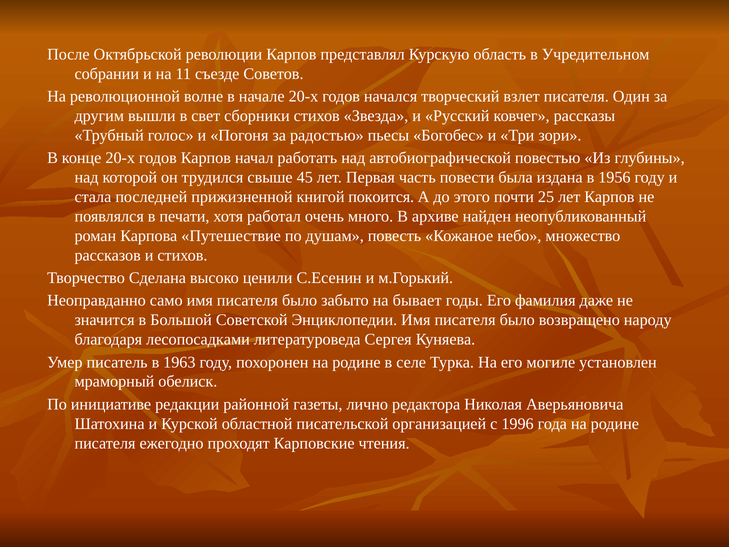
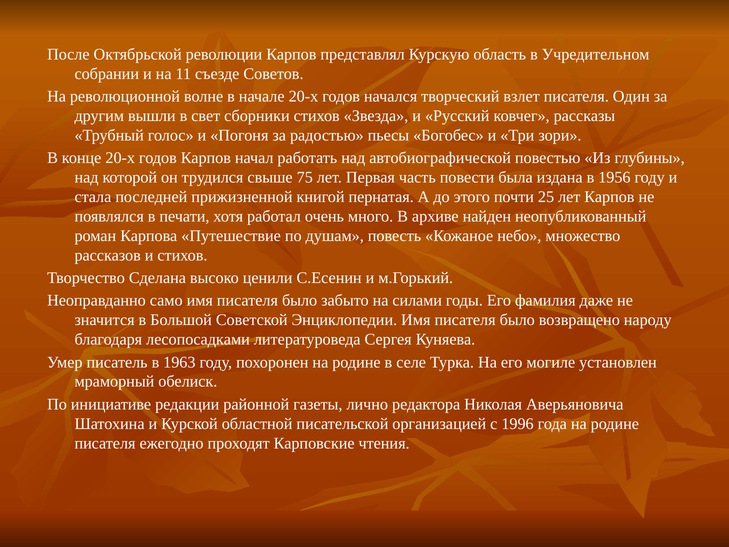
45: 45 -> 75 (305, 177)
покоится: покоится -> пернатая (381, 197)
бывает: бывает -> силами (417, 300)
